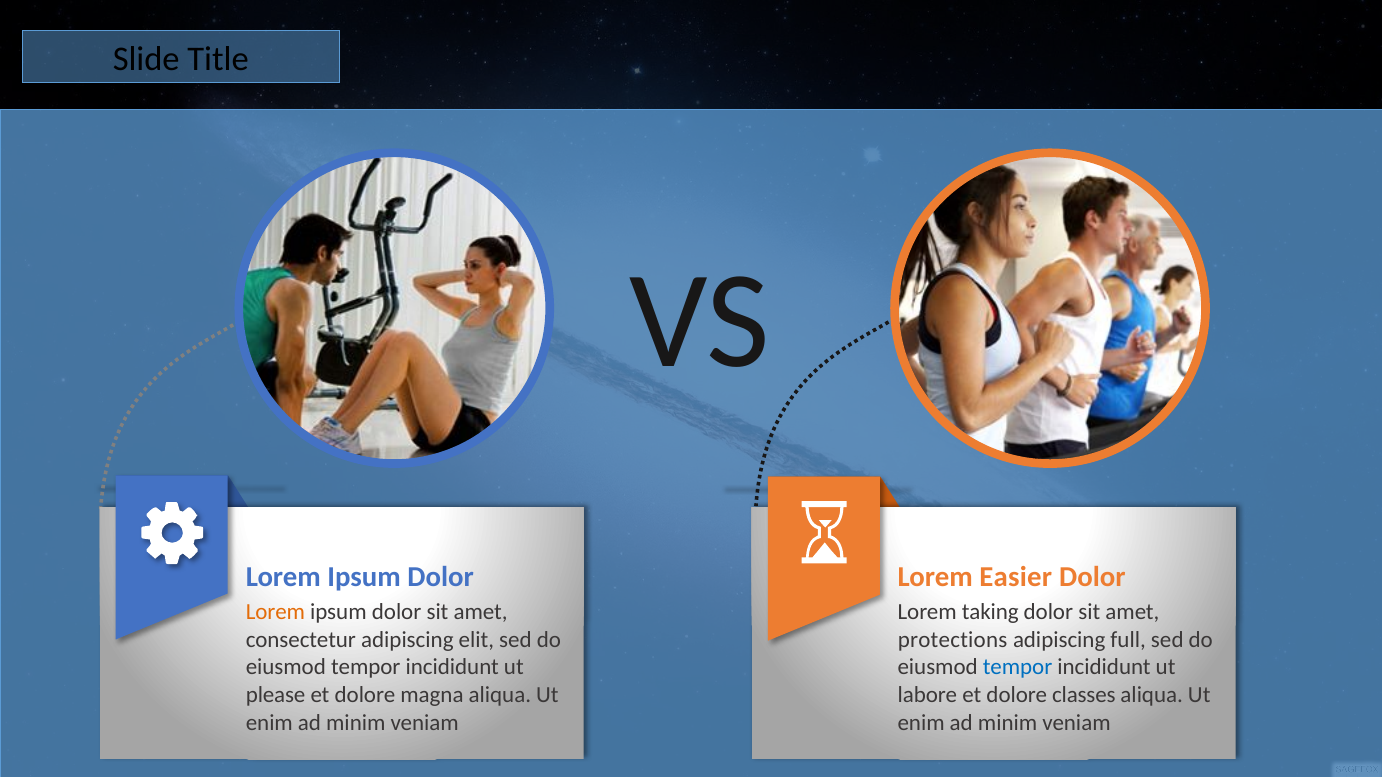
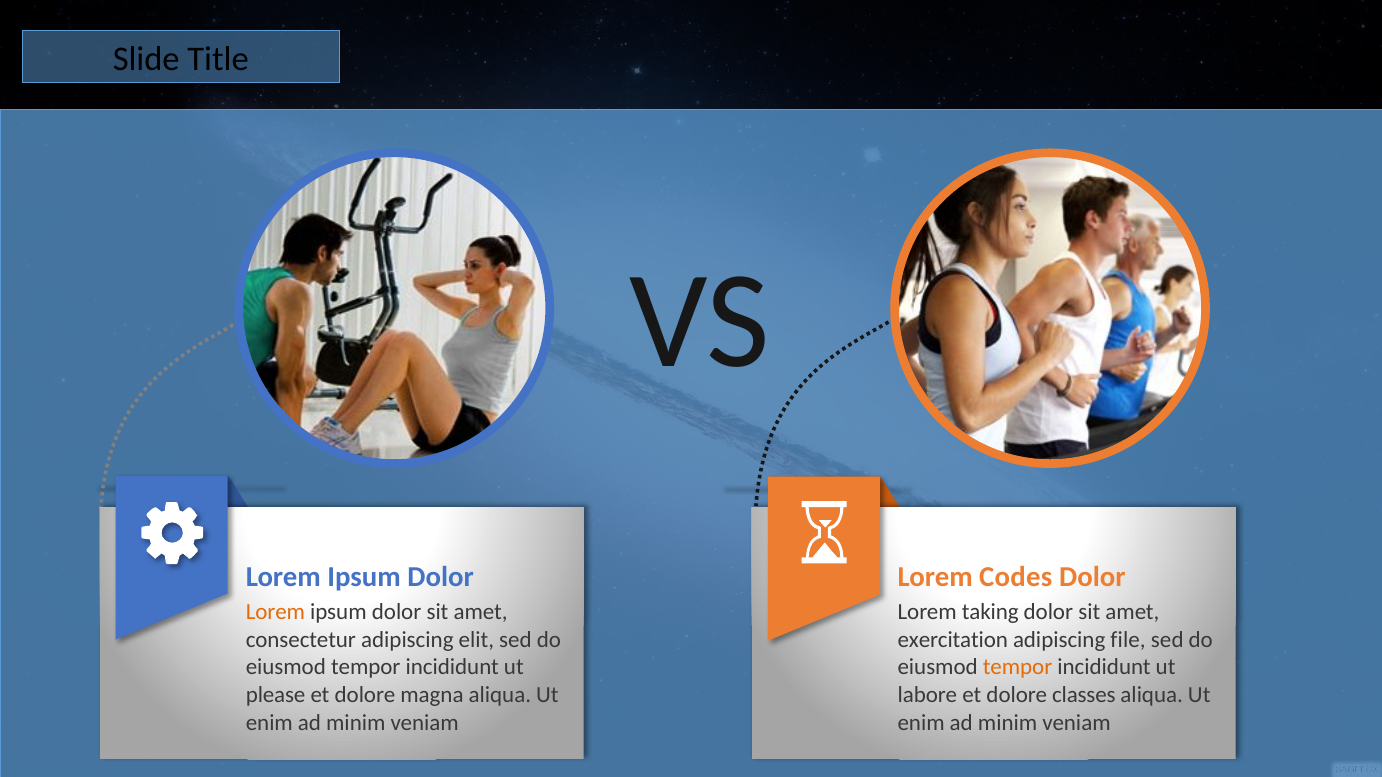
Easier: Easier -> Codes (1016, 577)
protections: protections -> exercitation (953, 640)
full: full -> file (1128, 640)
tempor colour: blue -> orange (1018, 668)
